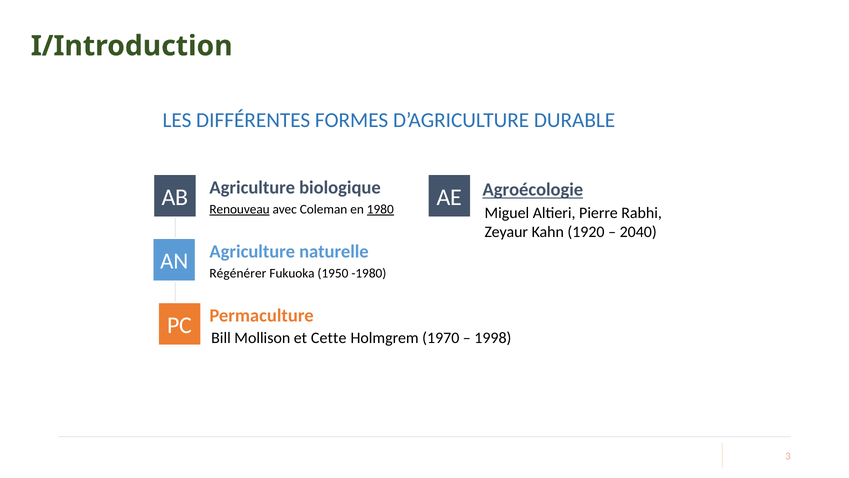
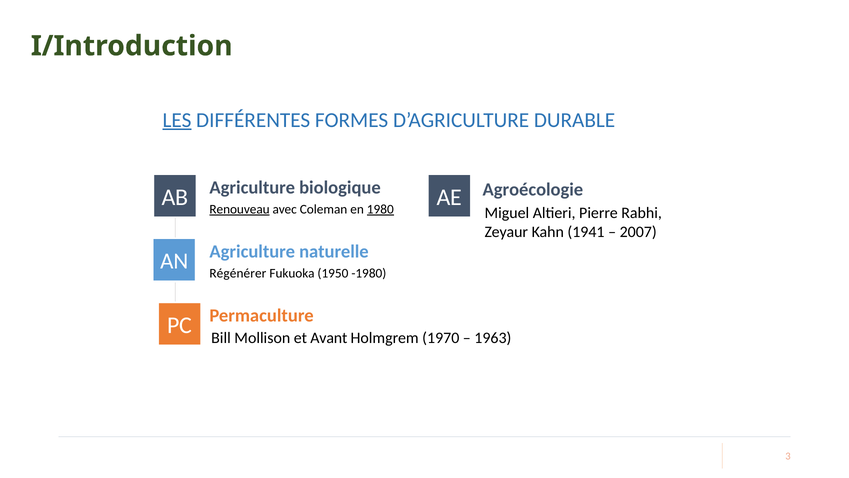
LES underline: none -> present (177, 120)
Agroécologie underline: present -> none (533, 190)
1920: 1920 -> 1941 (586, 232)
2040: 2040 -> 2007 (638, 232)
Cette: Cette -> Avant (329, 338)
1998: 1998 -> 1963 (493, 338)
